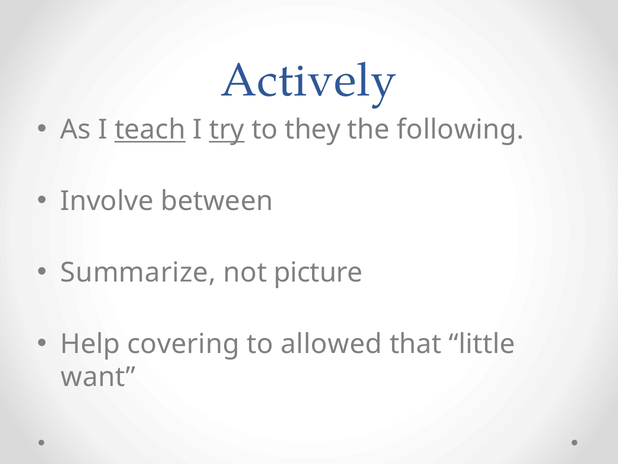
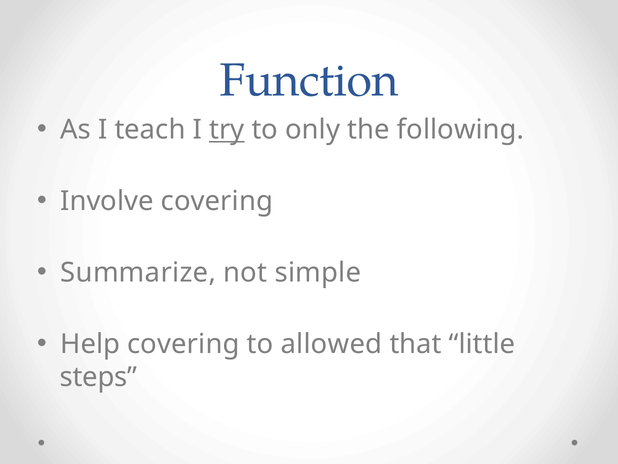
Actively: Actively -> Function (309, 80)
teach underline: present -> none (150, 130)
they: they -> only (313, 130)
Involve between: between -> covering (217, 201)
picture: picture -> simple (318, 273)
want: want -> steps (98, 377)
